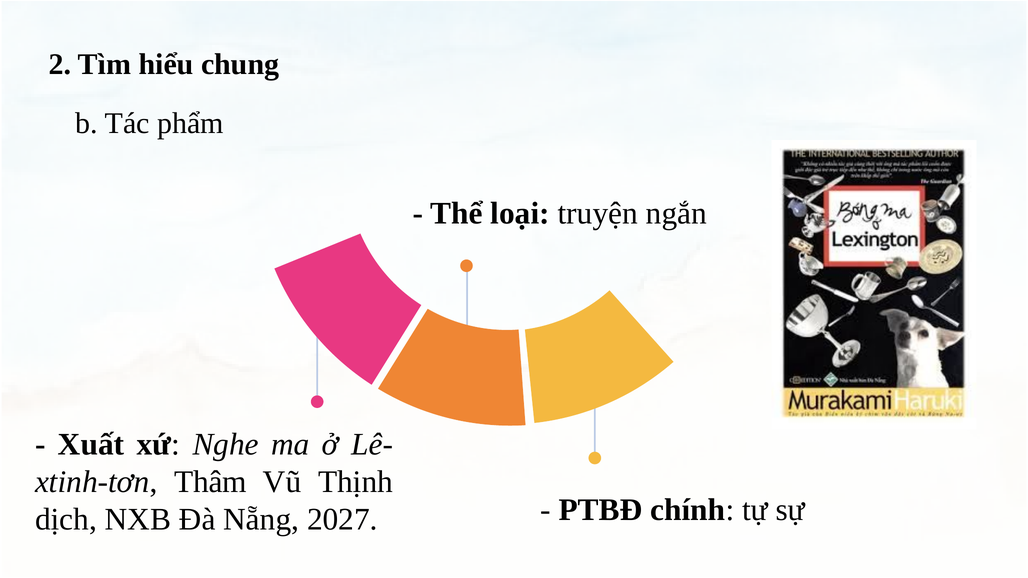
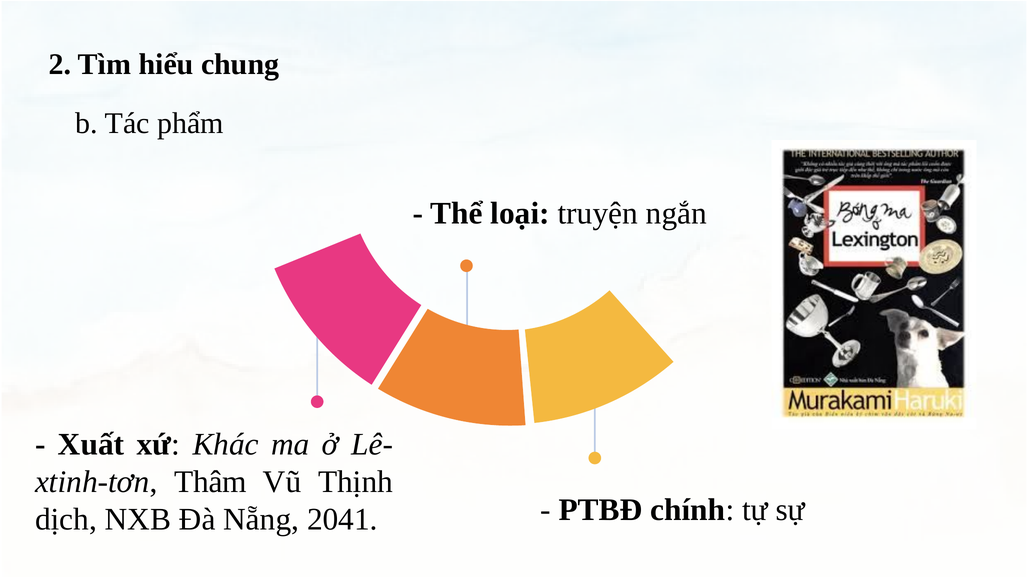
Nghe: Nghe -> Khác (226, 444)
2027: 2027 -> 2041 (342, 520)
